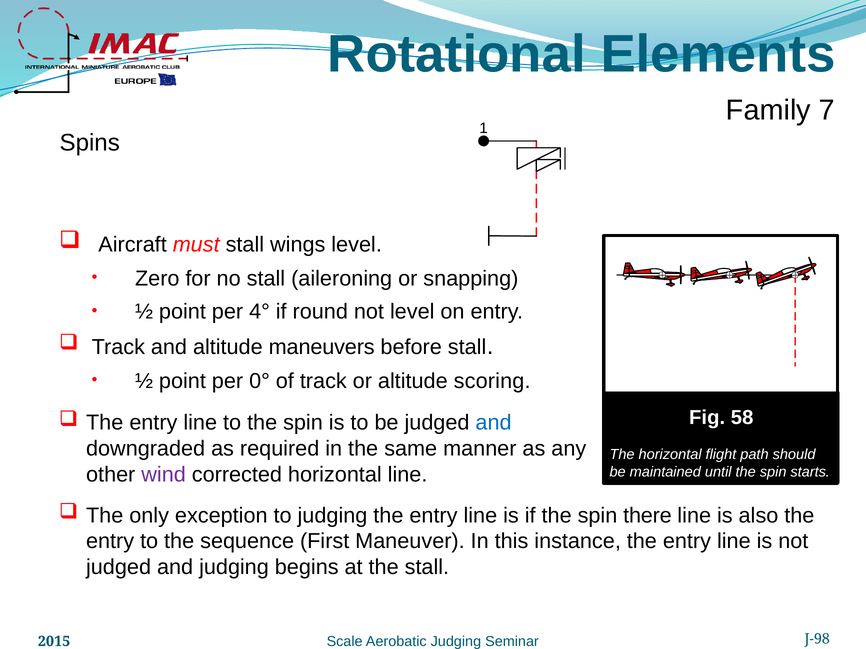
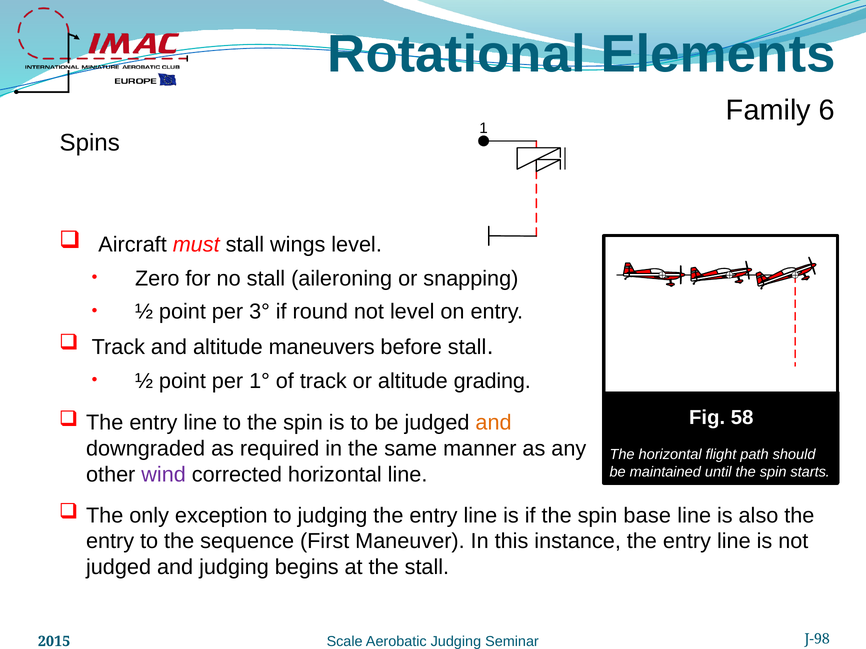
7: 7 -> 6 (827, 110)
4°: 4° -> 3° (260, 312)
0°: 0° -> 1° (260, 381)
scoring: scoring -> grading (492, 381)
and colour: blue -> orange (494, 423)
there: there -> base (647, 516)
